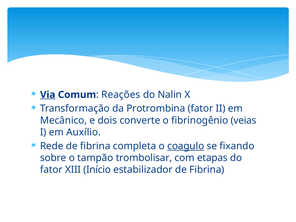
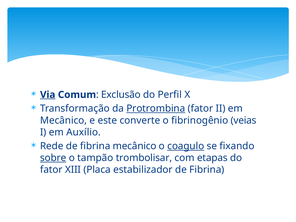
Reações: Reações -> Exclusão (121, 95)
Nalin: Nalin -> Perfil (170, 95)
Protrombina underline: none -> present (156, 109)
dois: dois -> este (107, 120)
fibrina completa: completa -> mecânico (135, 146)
sobre underline: none -> present (53, 158)
Início: Início -> Placa (97, 170)
